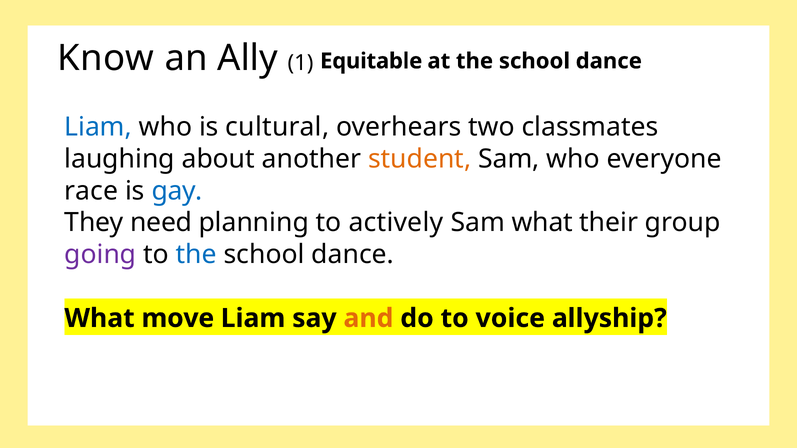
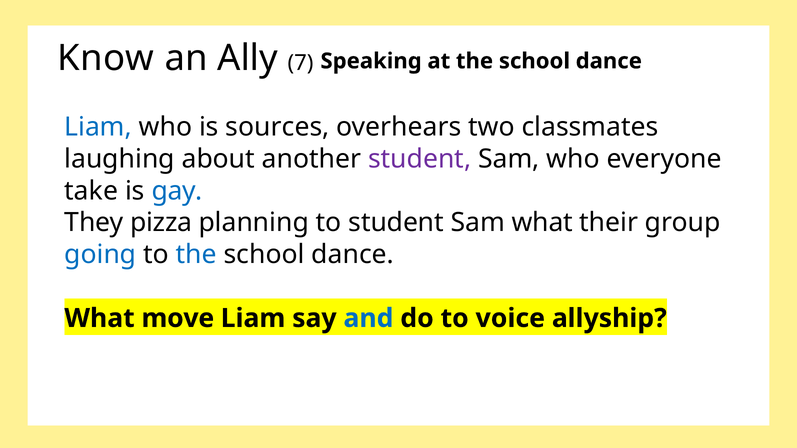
1: 1 -> 7 (301, 63)
Equitable: Equitable -> Speaking (371, 61)
cultural: cultural -> sources (277, 127)
student colour: orange -> purple (420, 159)
race: race -> take (91, 191)
need: need -> pizza (161, 223)
to actively: actively -> student (396, 223)
going colour: purple -> blue (100, 255)
and colour: orange -> blue (368, 318)
